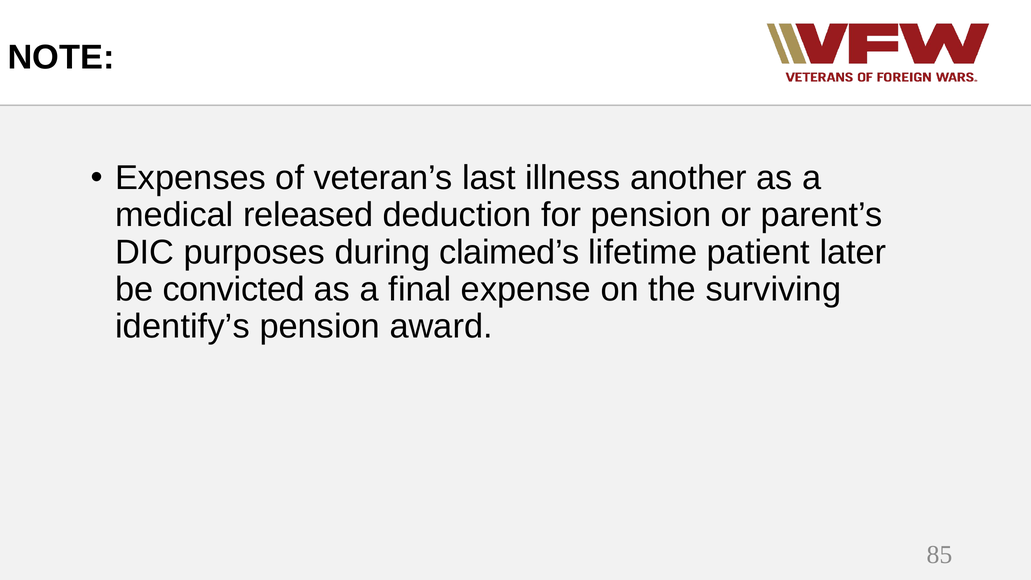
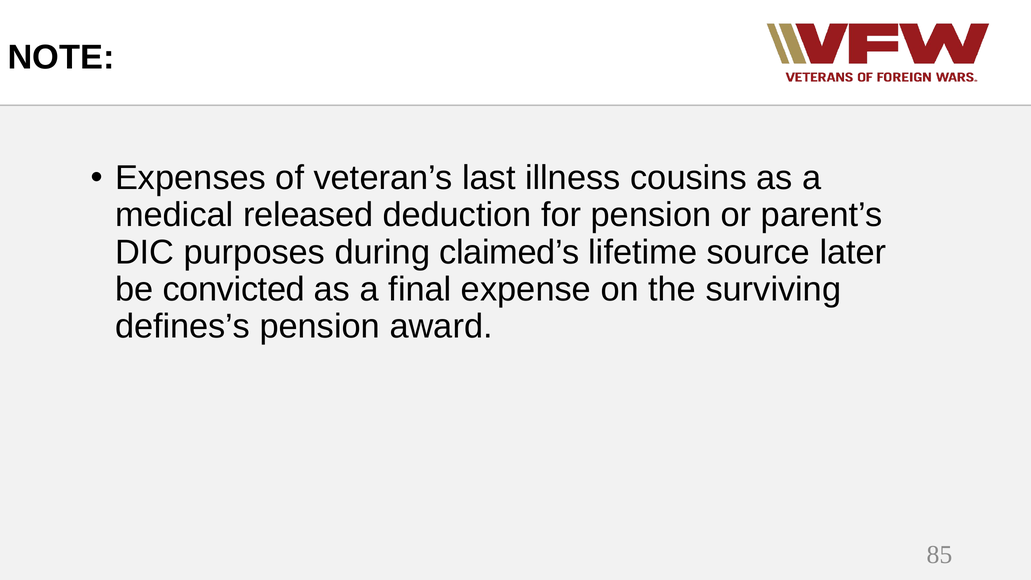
another: another -> cousins (688, 178)
patient: patient -> source (758, 252)
identify’s: identify’s -> defines’s (183, 327)
